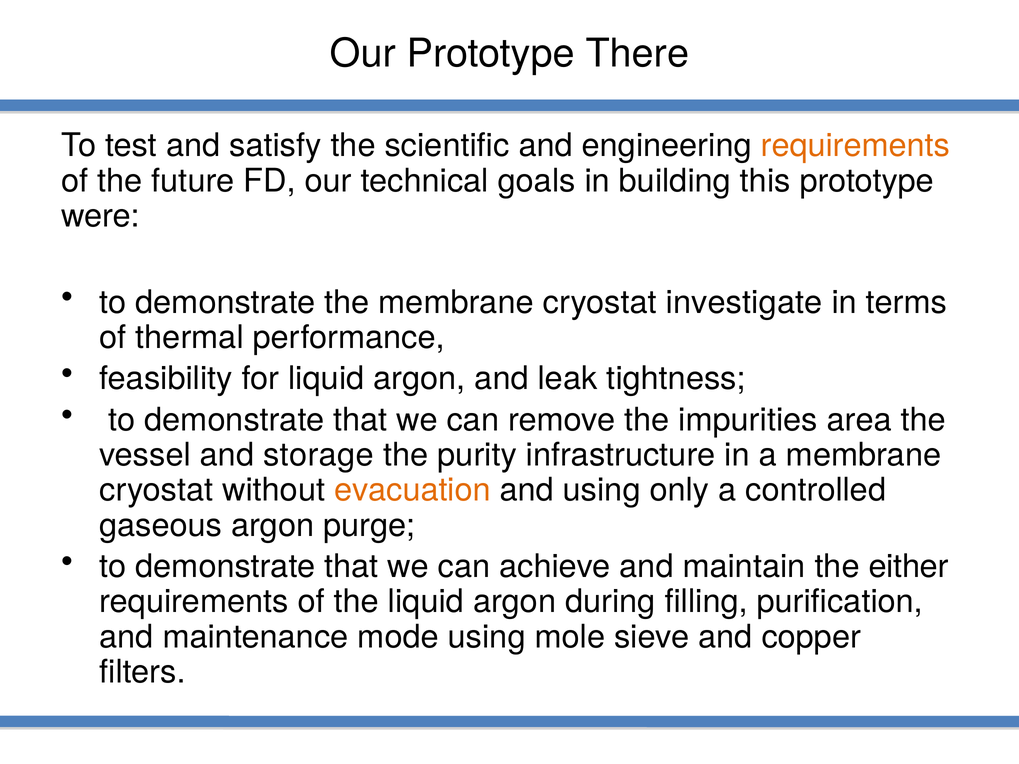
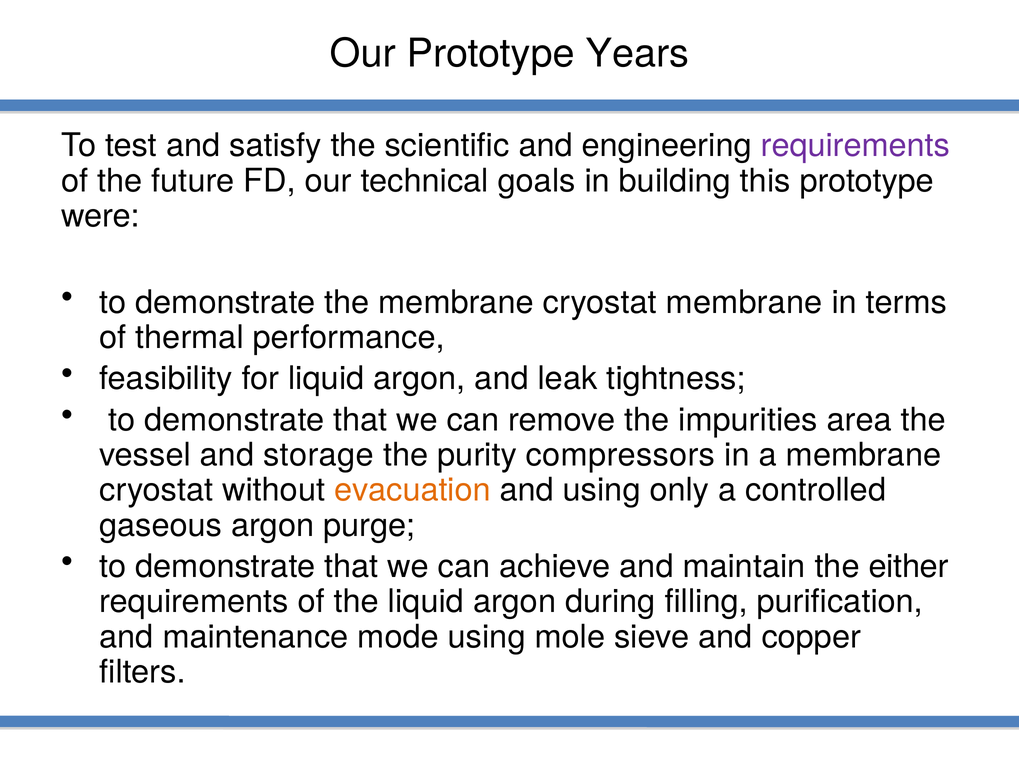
There: There -> Years (637, 54)
requirements colour: orange -> purple (855, 146)
cryostat investigate: investigate -> membrane (744, 302)
infrastructure: infrastructure -> compressors (620, 455)
